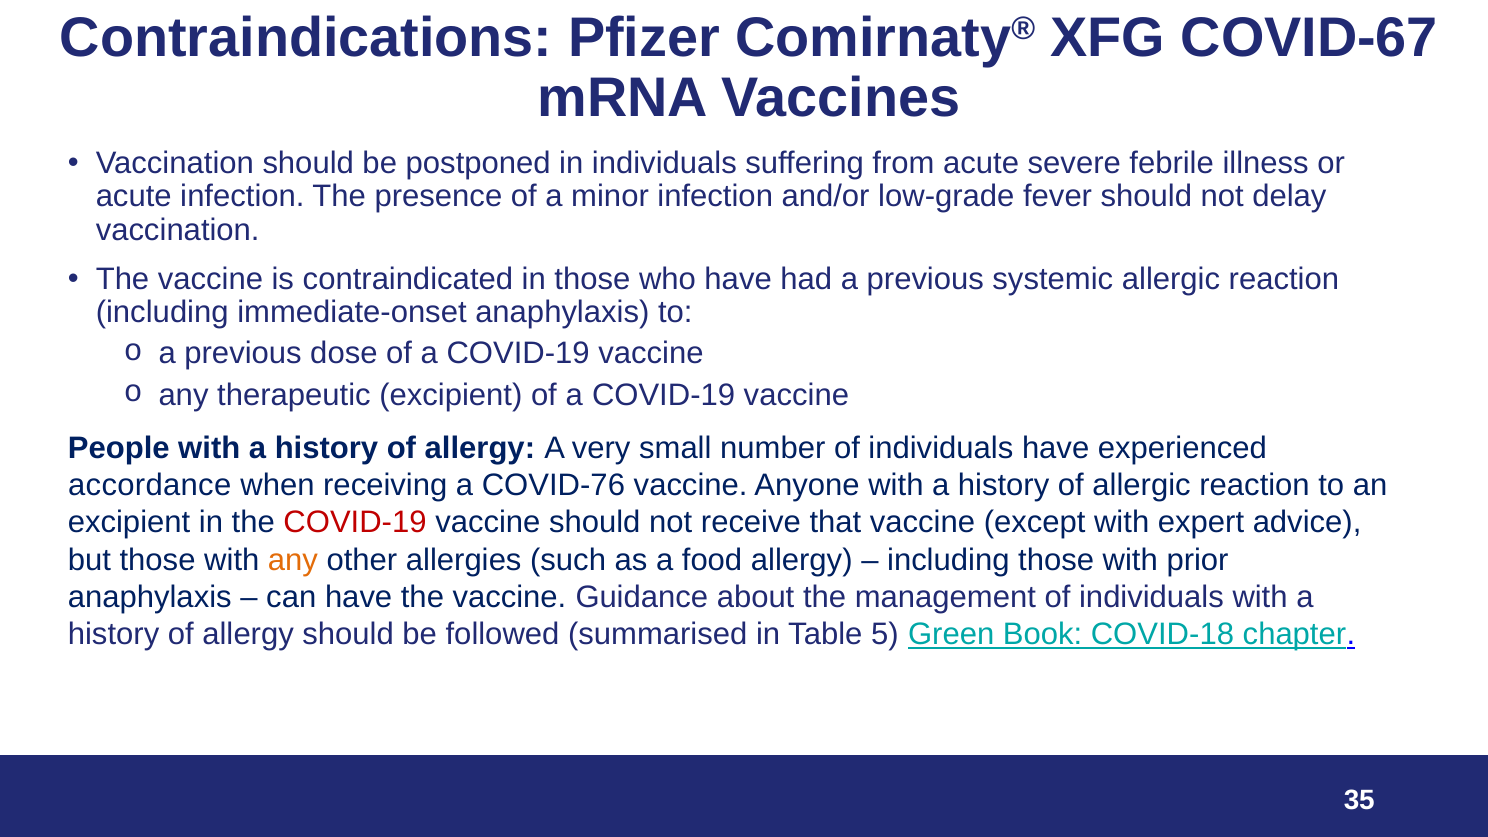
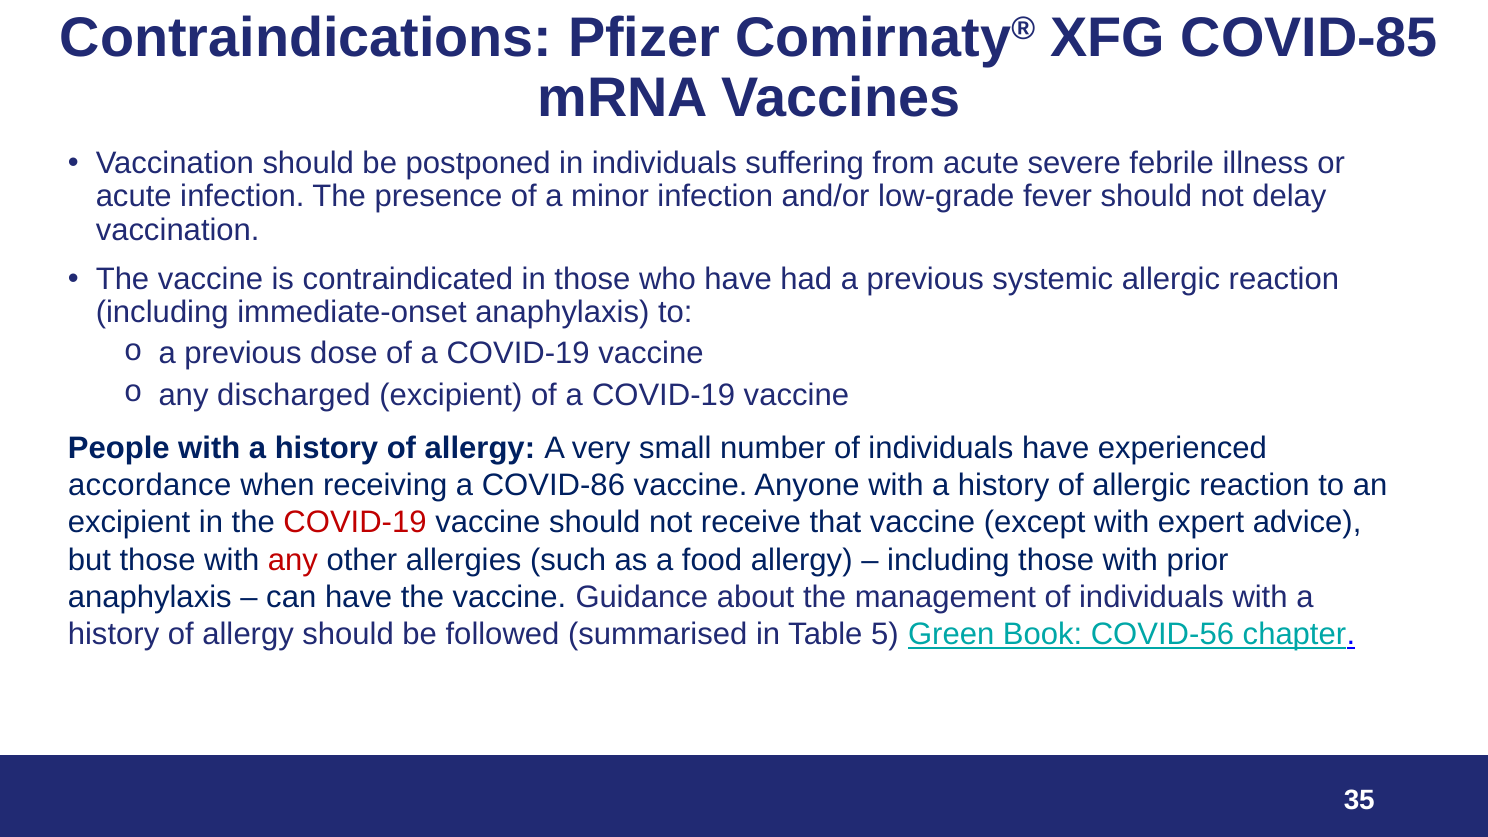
COVID-67: COVID-67 -> COVID-85 (1309, 38)
therapeutic: therapeutic -> discharged (294, 395)
COVID-76: COVID-76 -> COVID-86 (553, 485)
any colour: orange -> red (293, 560)
COVID-18: COVID-18 -> COVID-56 (1162, 634)
